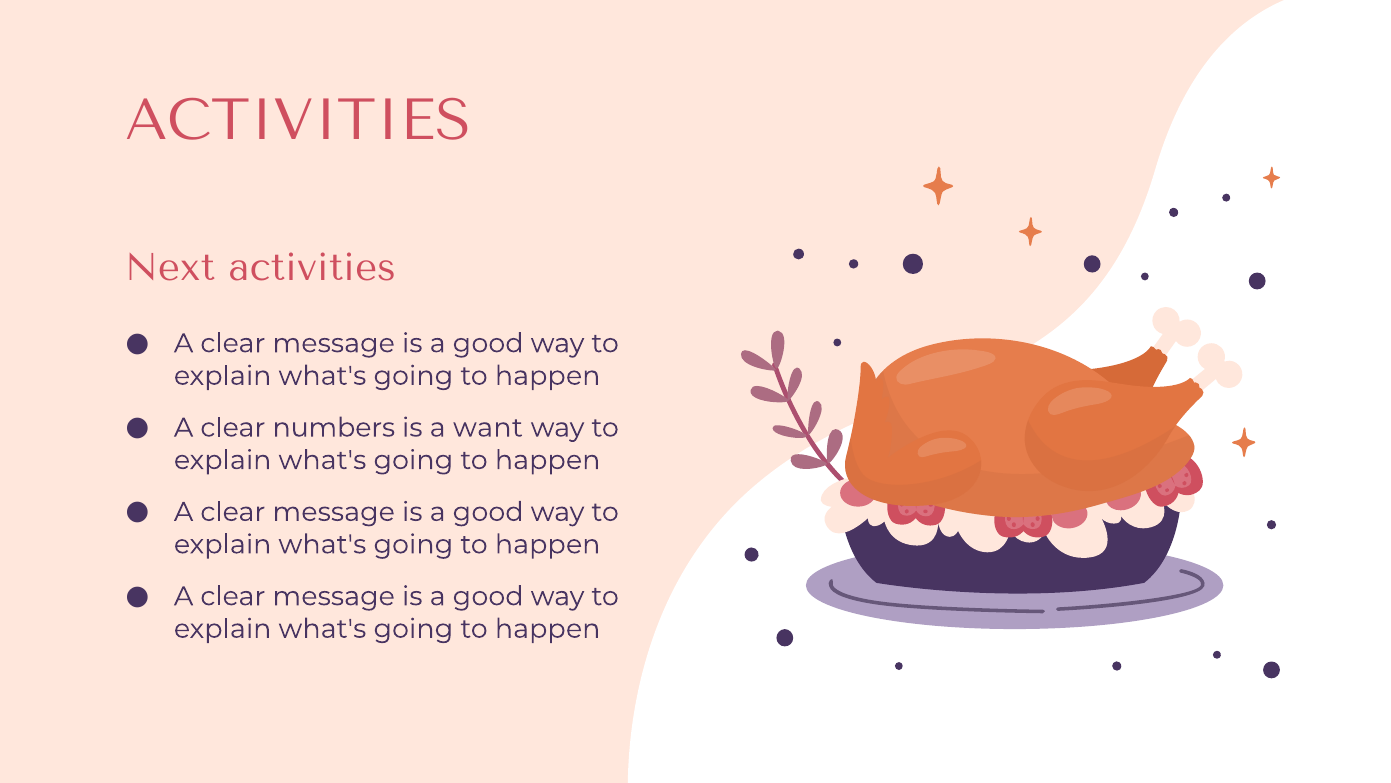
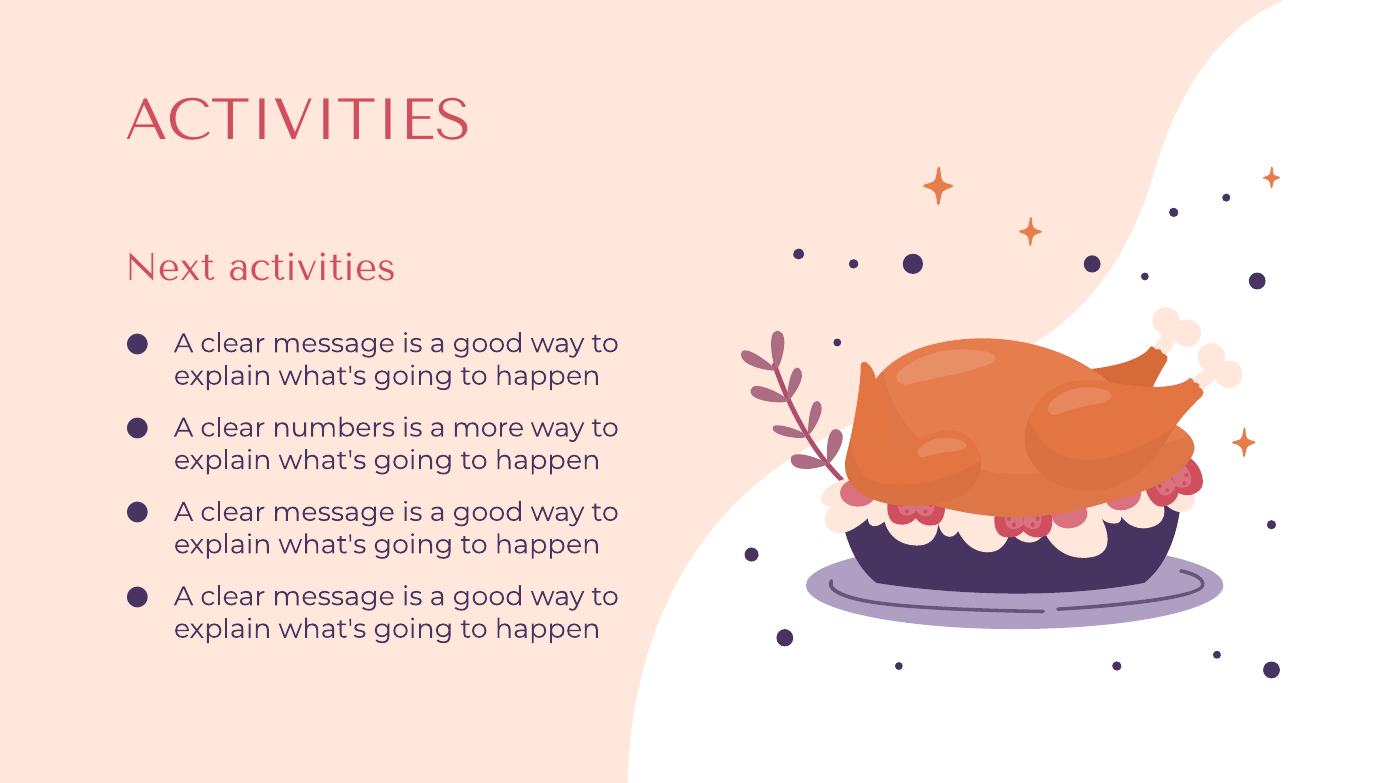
want: want -> more (488, 427)
